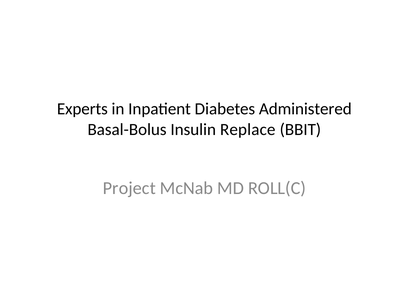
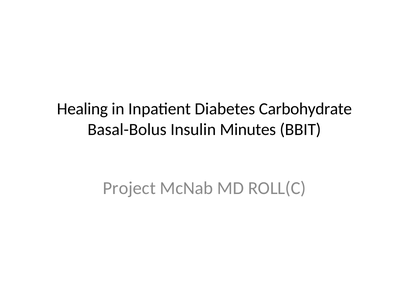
Experts: Experts -> Healing (82, 109)
Administered: Administered -> Carbohydrate (305, 109)
Replace: Replace -> Minutes (248, 129)
